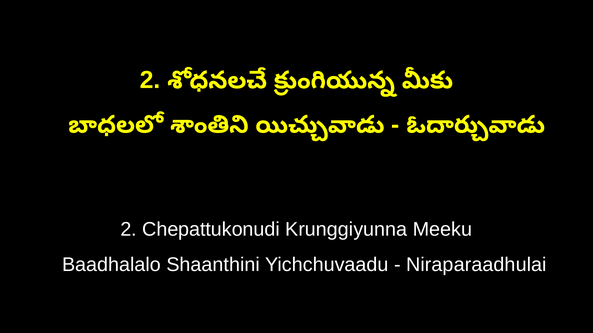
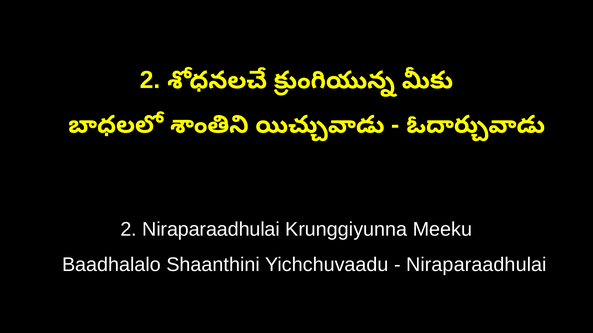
2 Chepattukonudi: Chepattukonudi -> Niraparaadhulai (211, 230)
